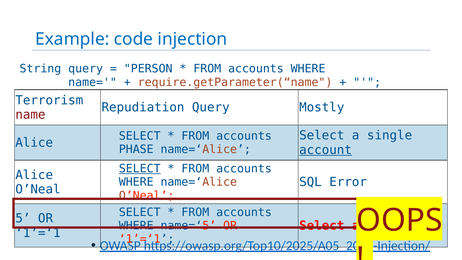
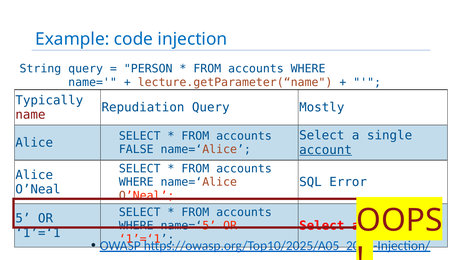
require.getParameter(“name: require.getParameter(“name -> lecture.getParameter(“name (235, 82)
Terrorism: Terrorism -> Typically (49, 100)
PHASE: PHASE -> FALSE (136, 149)
SELECT underline: present -> none (140, 169)
